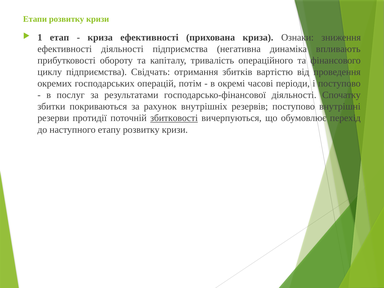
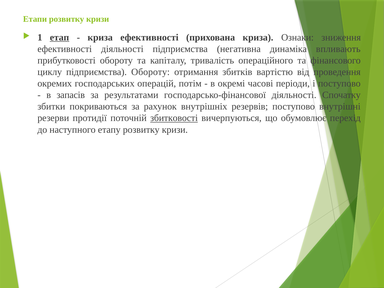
етап underline: none -> present (60, 37)
підприємства Свідчать: Свідчать -> Обороту (151, 72)
послуг: послуг -> запасів (71, 95)
